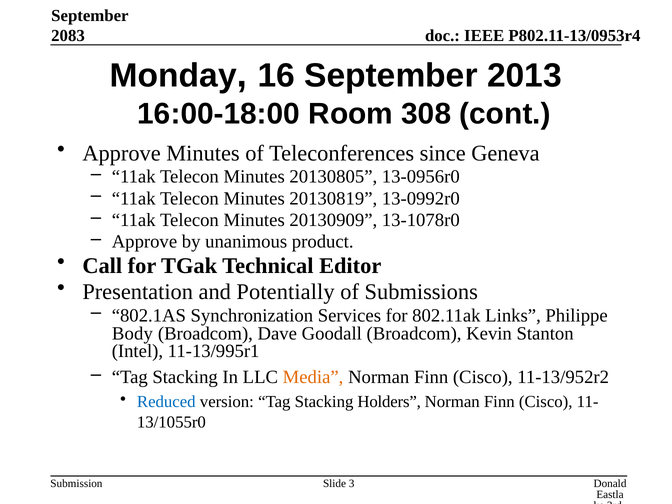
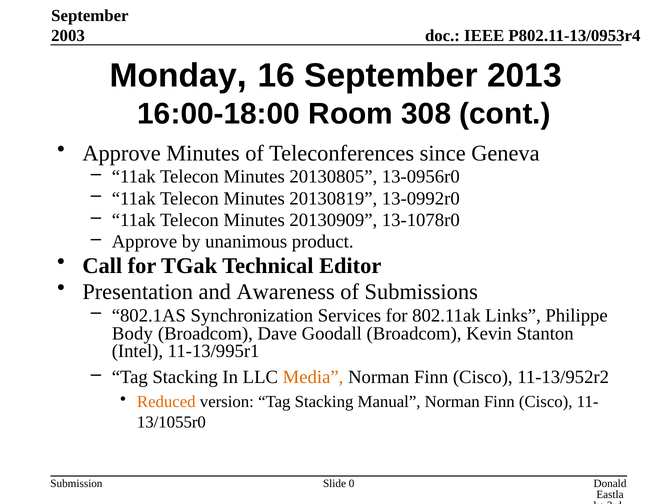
2083: 2083 -> 2003 (68, 36)
Potentially: Potentially -> Awareness (286, 292)
Reduced colour: blue -> orange (166, 402)
Holders: Holders -> Manual (389, 402)
3: 3 -> 0 (352, 483)
